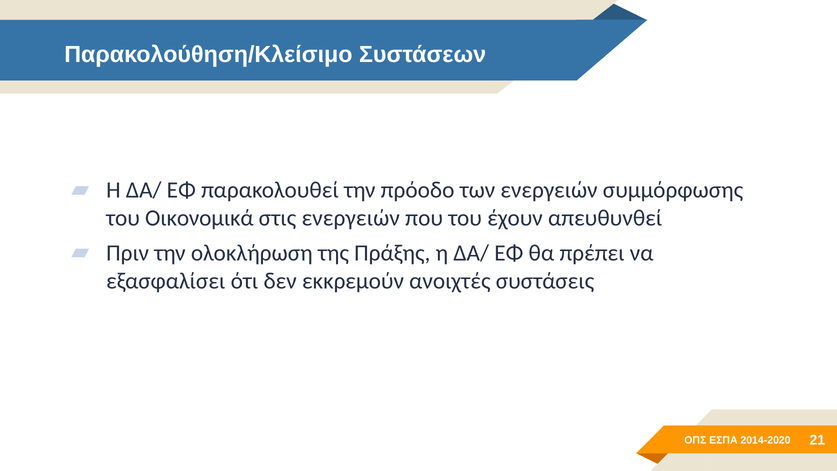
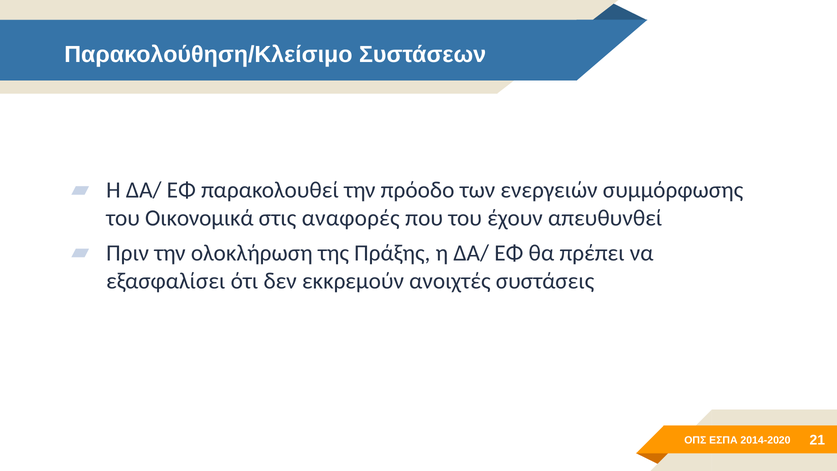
στις ενεργειών: ενεργειών -> αναφορές (351, 218)
